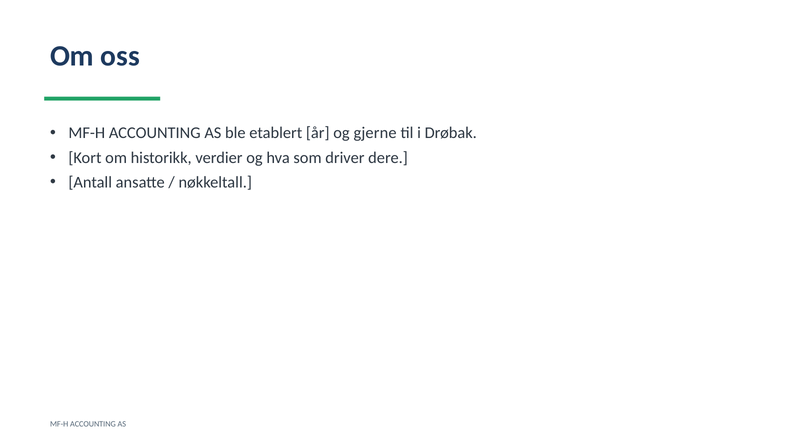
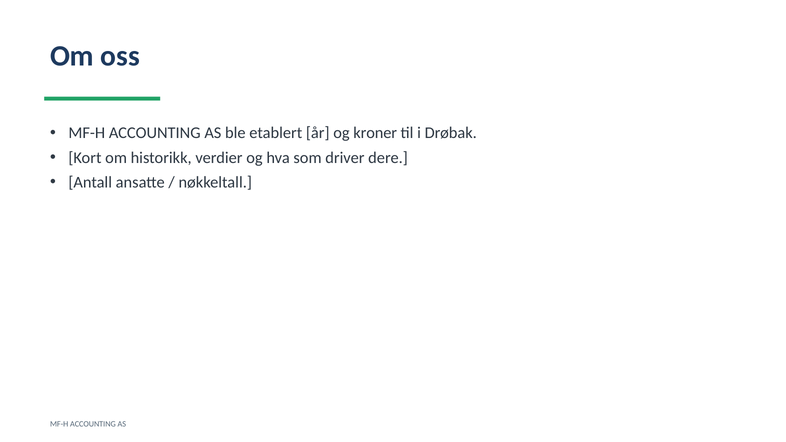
gjerne: gjerne -> kroner (375, 133)
